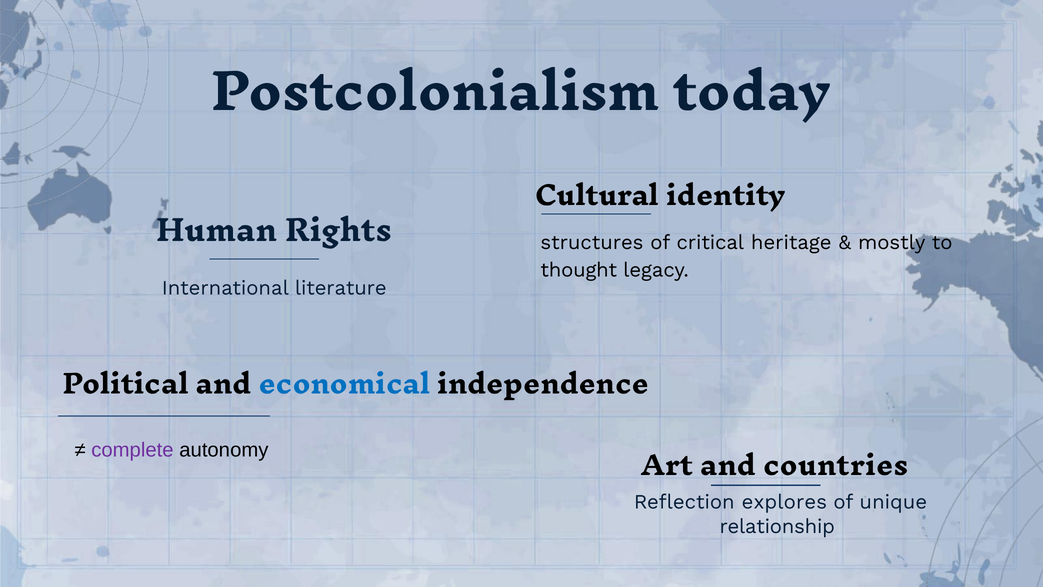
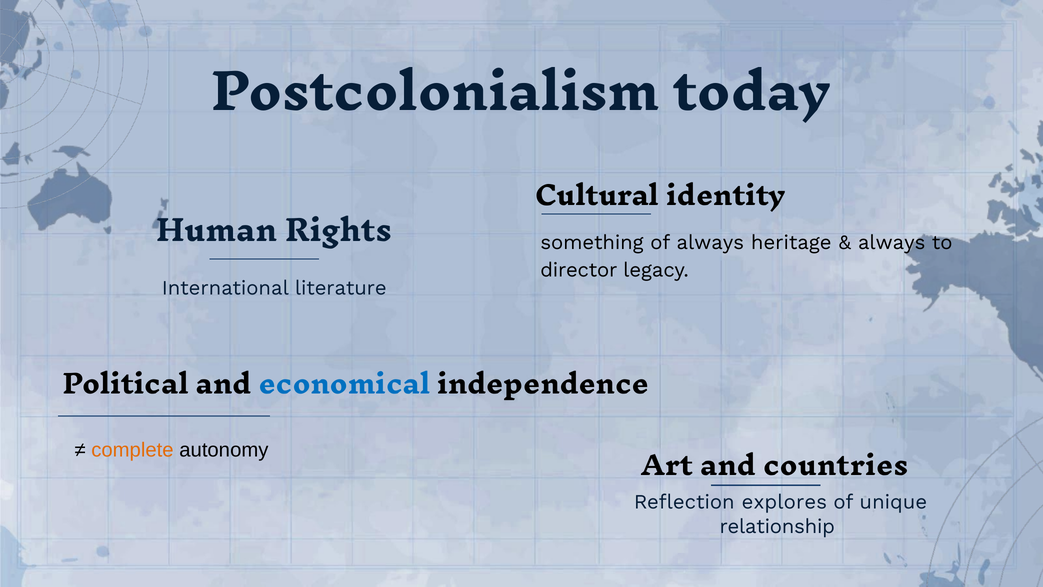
structures: structures -> something (592, 242)
of critical: critical -> always (710, 242)
mostly: mostly -> always (892, 242)
thought: thought -> director (579, 270)
complete colour: purple -> orange (132, 450)
